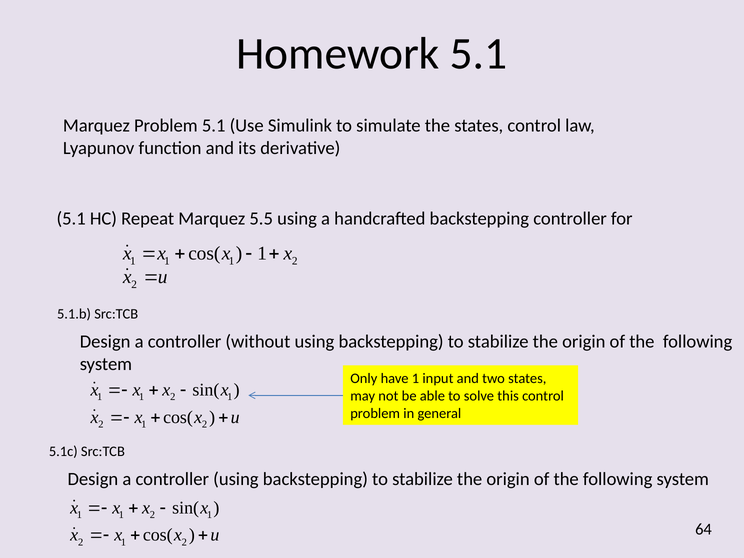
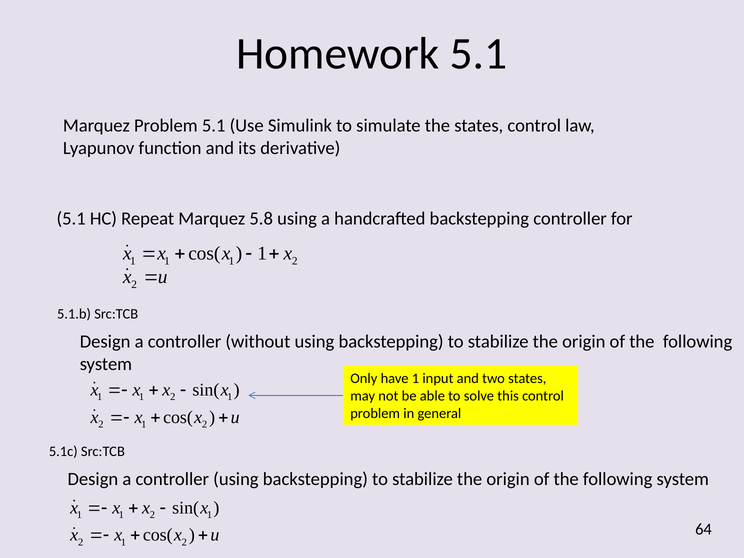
5.5: 5.5 -> 5.8 (261, 219)
